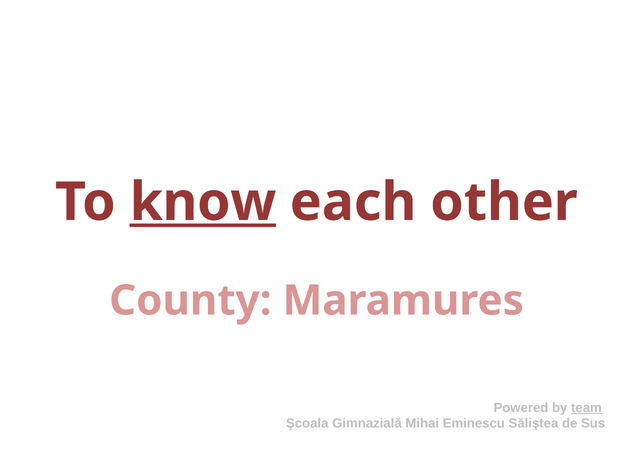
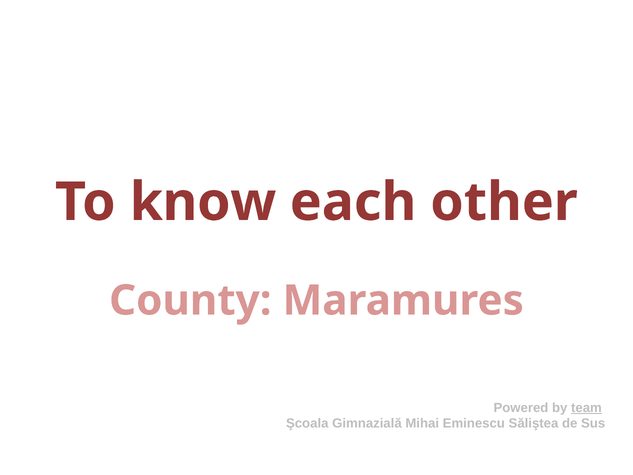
know underline: present -> none (203, 202)
